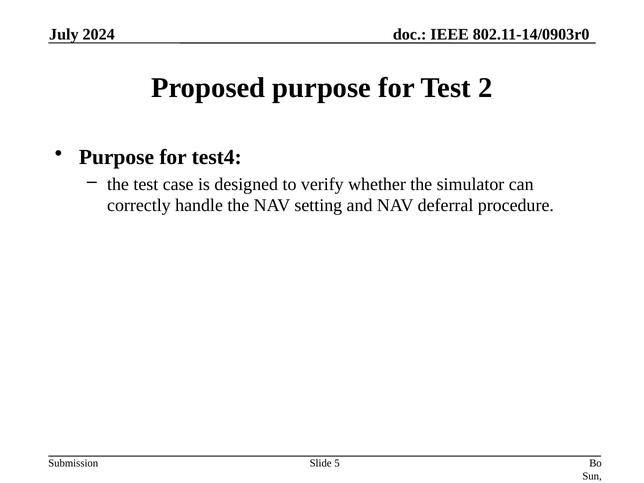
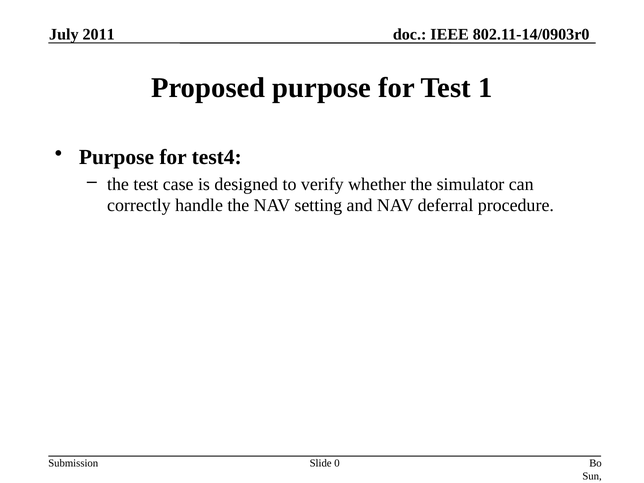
2024: 2024 -> 2011 (99, 34)
2: 2 -> 1 (485, 88)
5: 5 -> 0 (337, 463)
